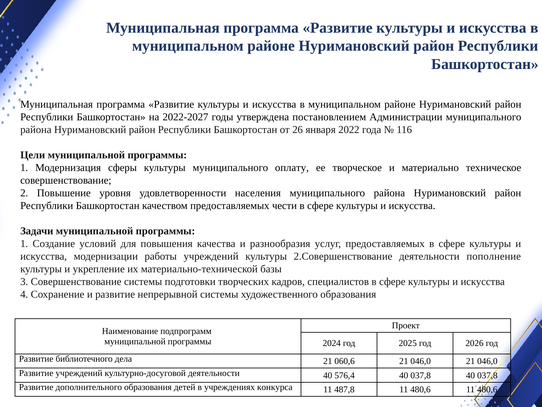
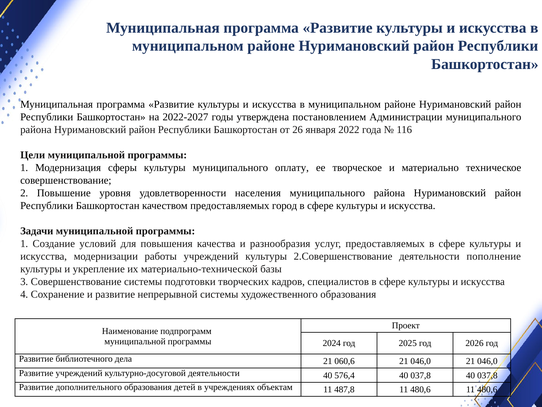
чести: чести -> город (285, 206)
конкурса: конкурса -> объектам (275, 387)
